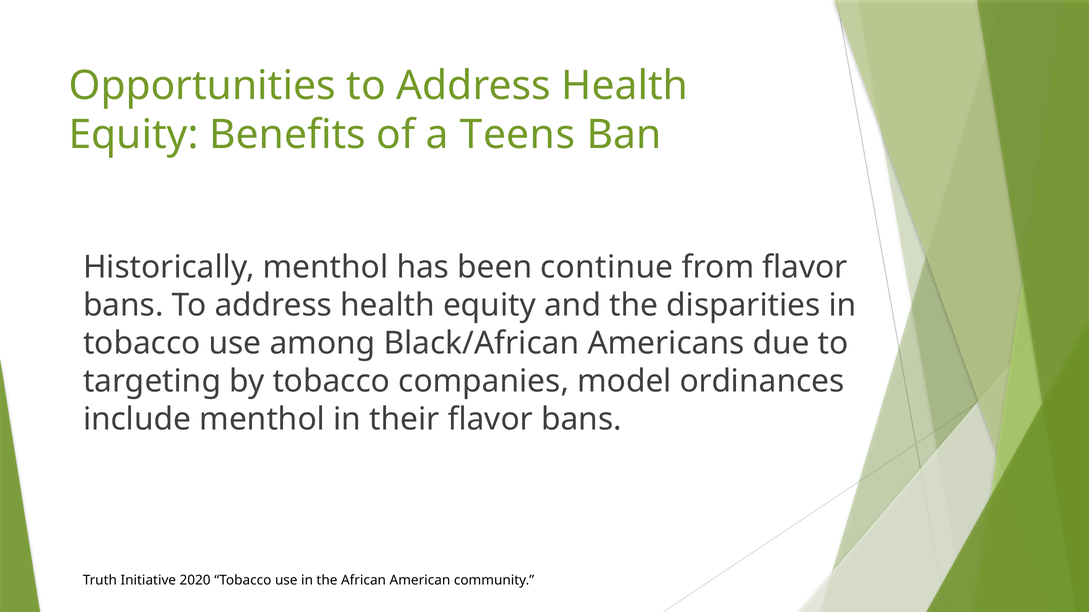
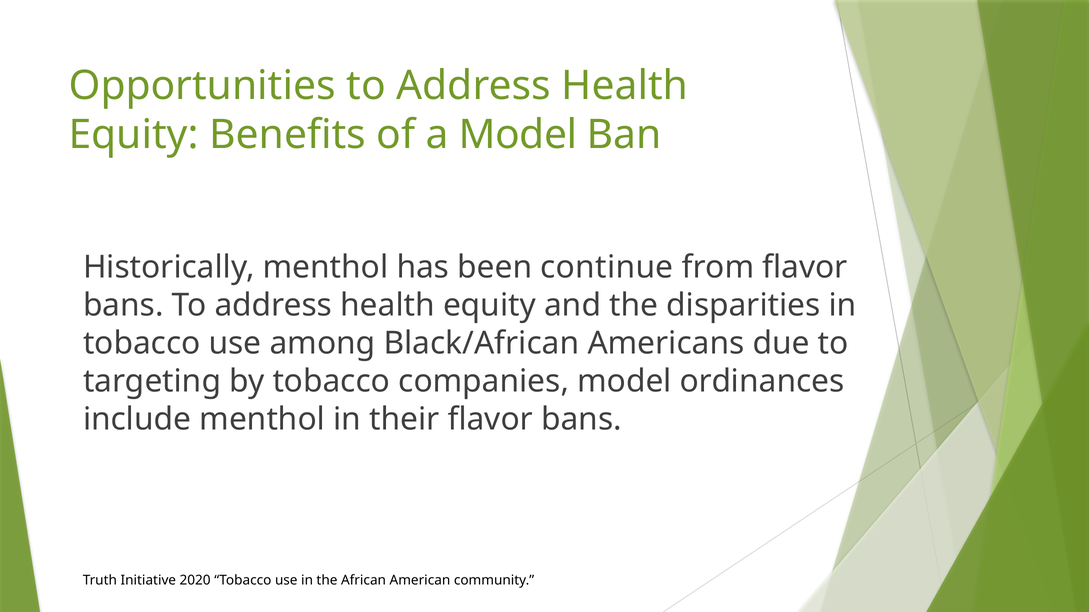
a Teens: Teens -> Model (518, 135)
